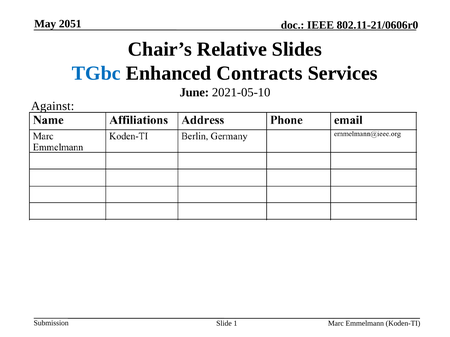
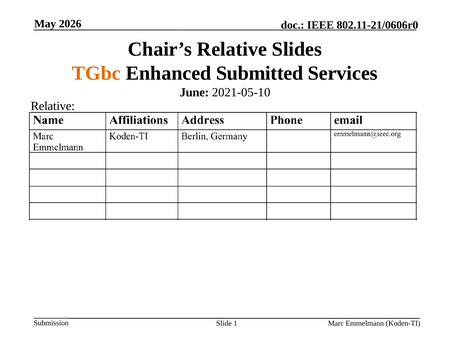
2051: 2051 -> 2026 (70, 24)
TGbc colour: blue -> orange (96, 73)
Contracts: Contracts -> Submitted (260, 73)
Against: Against -> Relative (53, 106)
